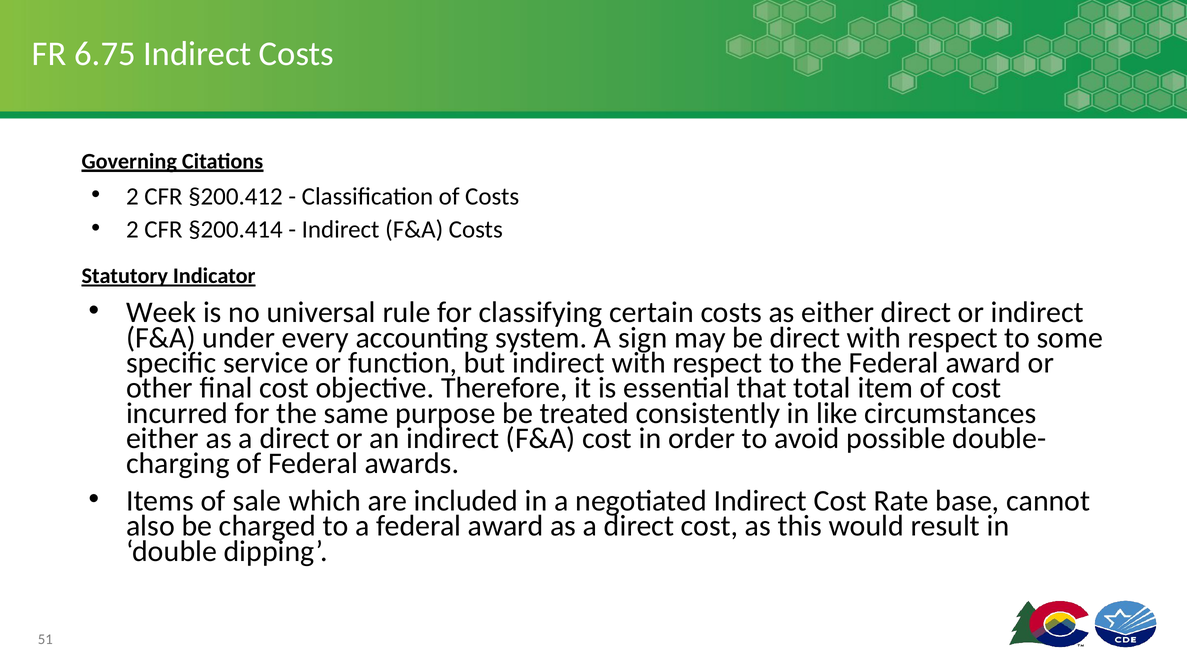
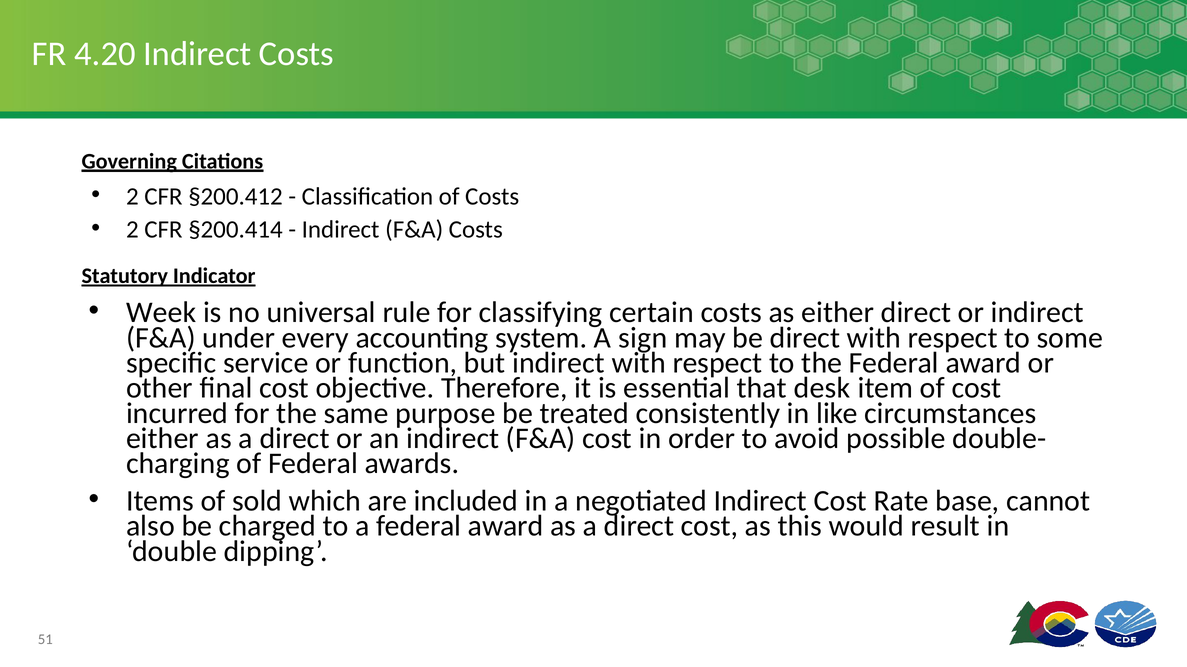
6.75: 6.75 -> 4.20 (105, 54)
total: total -> desk (822, 388)
sale: sale -> sold (257, 501)
